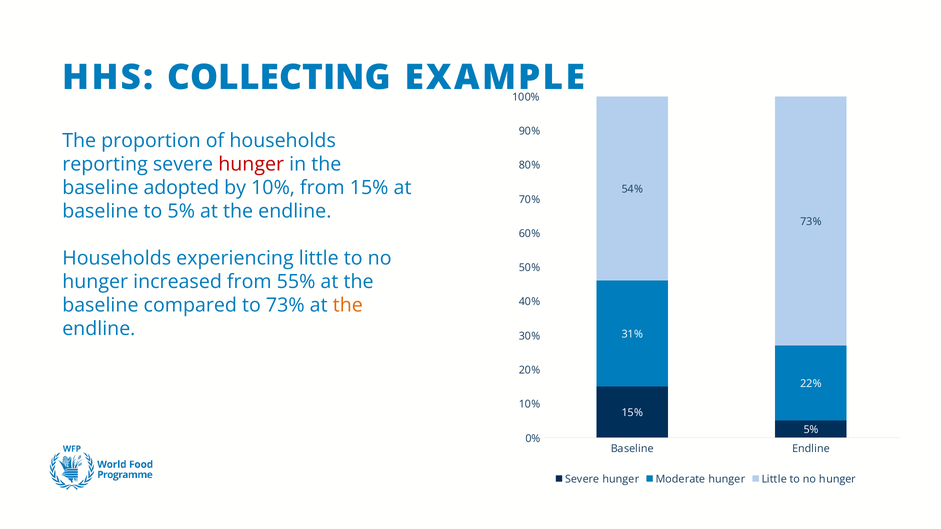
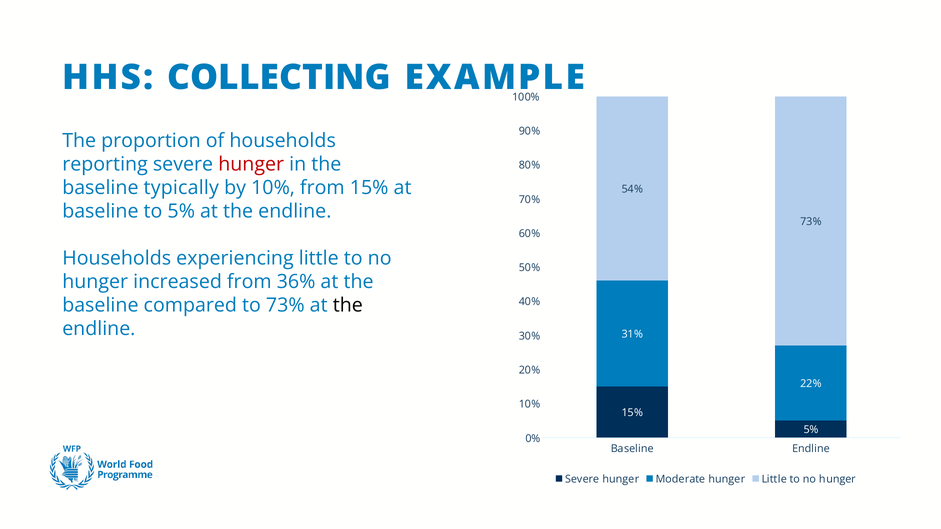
adopted: adopted -> typically (181, 188)
55%: 55% -> 36% (296, 282)
the colour: orange -> black (348, 305)
